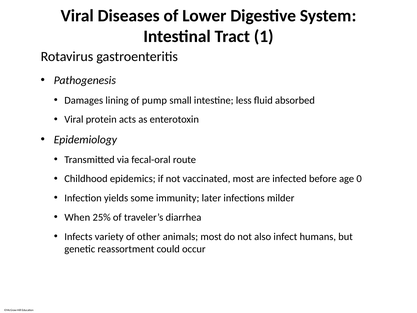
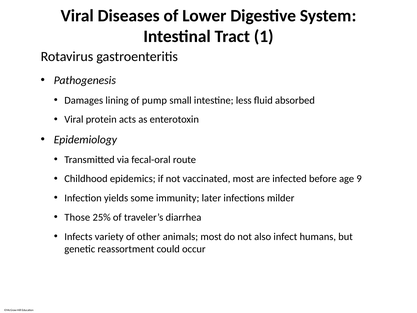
0: 0 -> 9 (359, 179)
When: When -> Those (77, 217)
